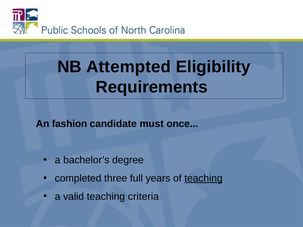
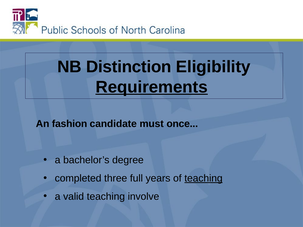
Attempted: Attempted -> Distinction (129, 67)
Requirements underline: none -> present (152, 87)
criteria: criteria -> involve (143, 197)
